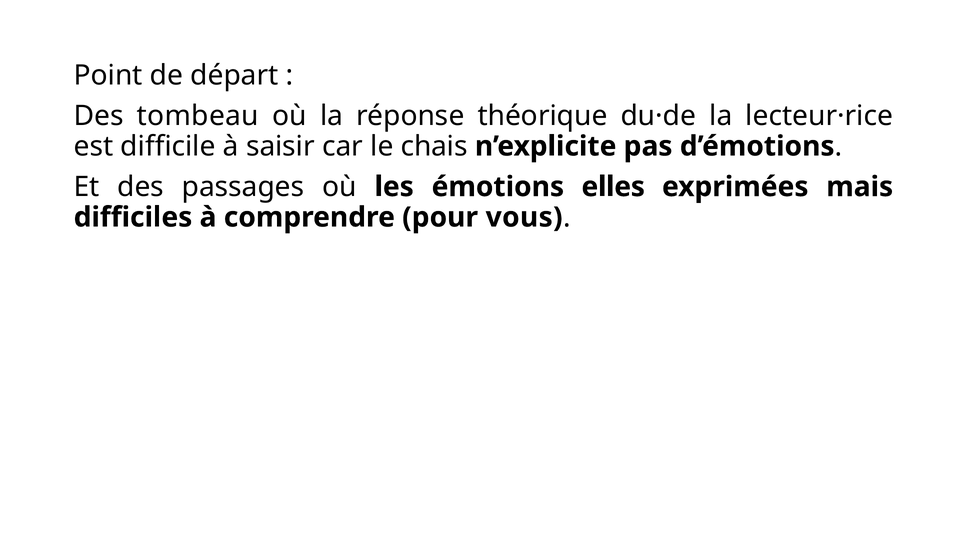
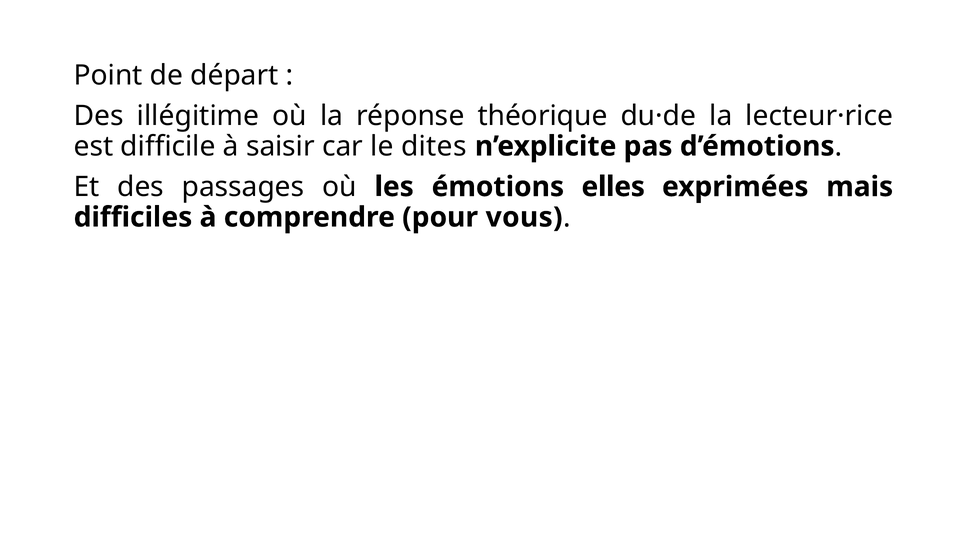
tombeau: tombeau -> illégitime (198, 116)
chais: chais -> dites (434, 146)
